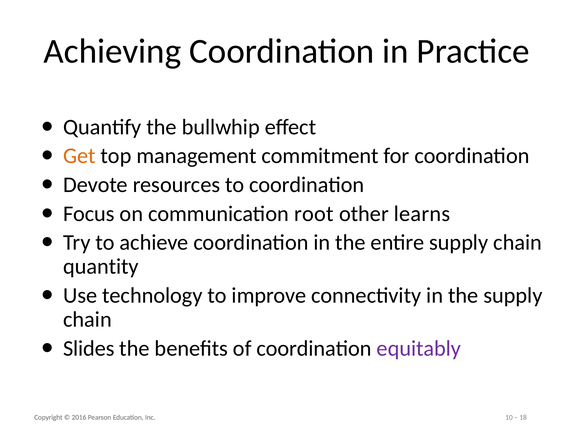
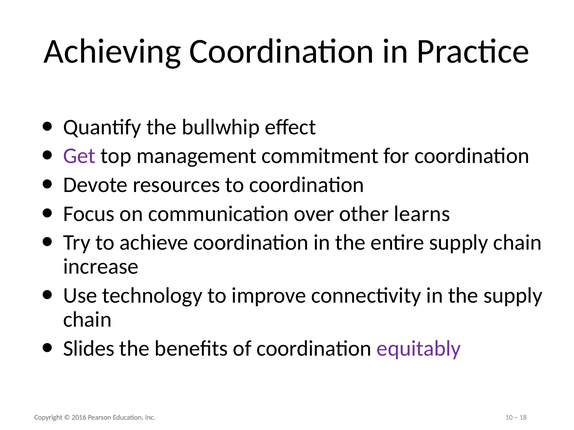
Get colour: orange -> purple (79, 156)
root: root -> over (314, 214)
quantity: quantity -> increase (101, 267)
